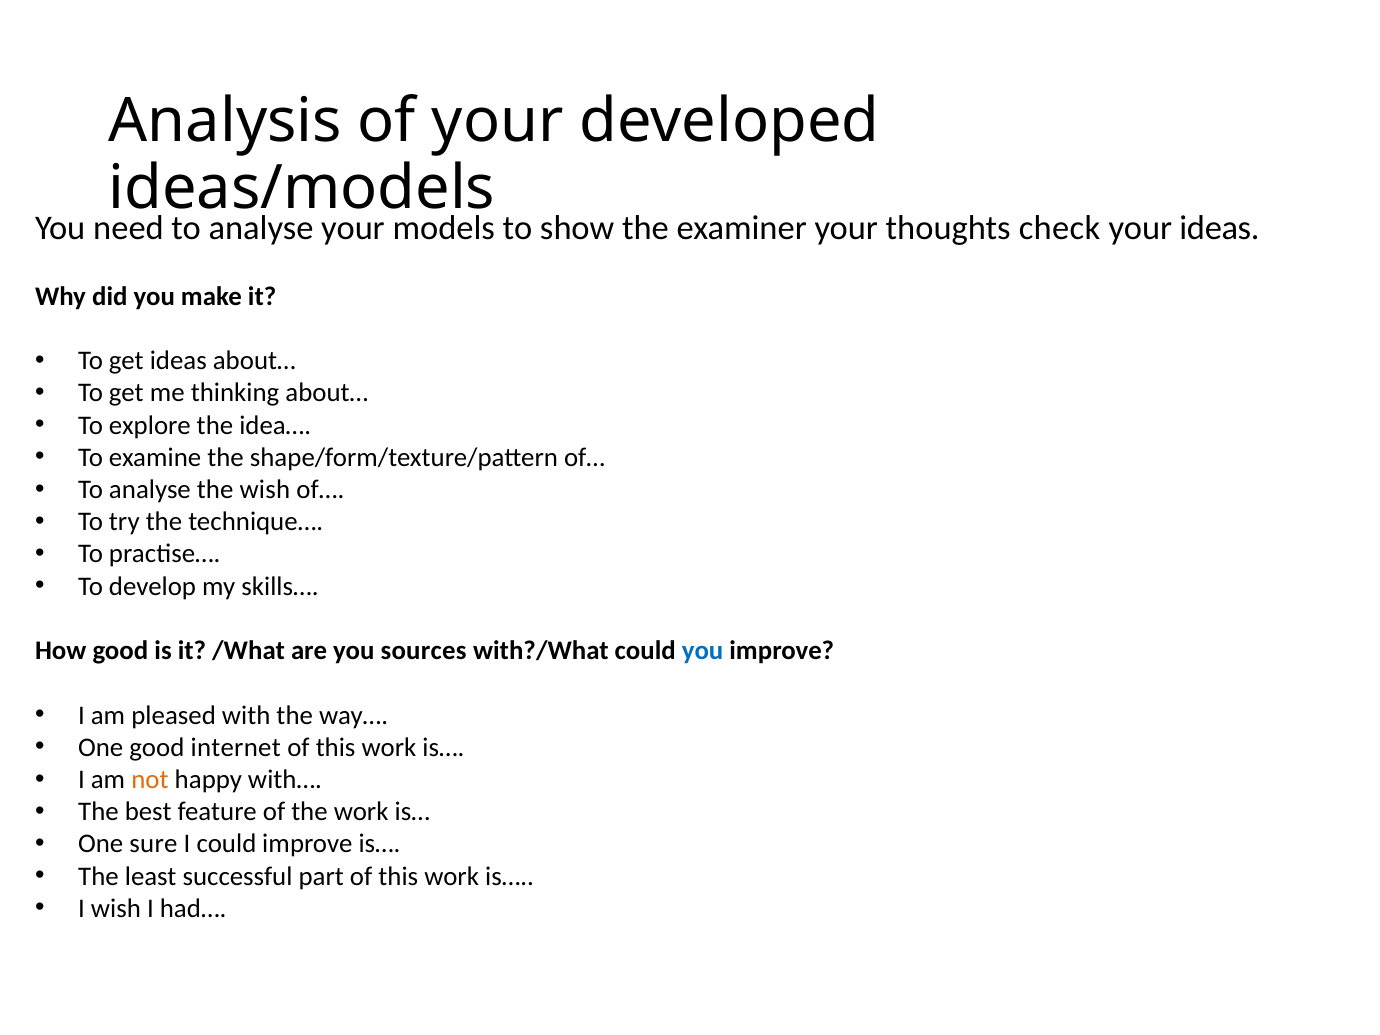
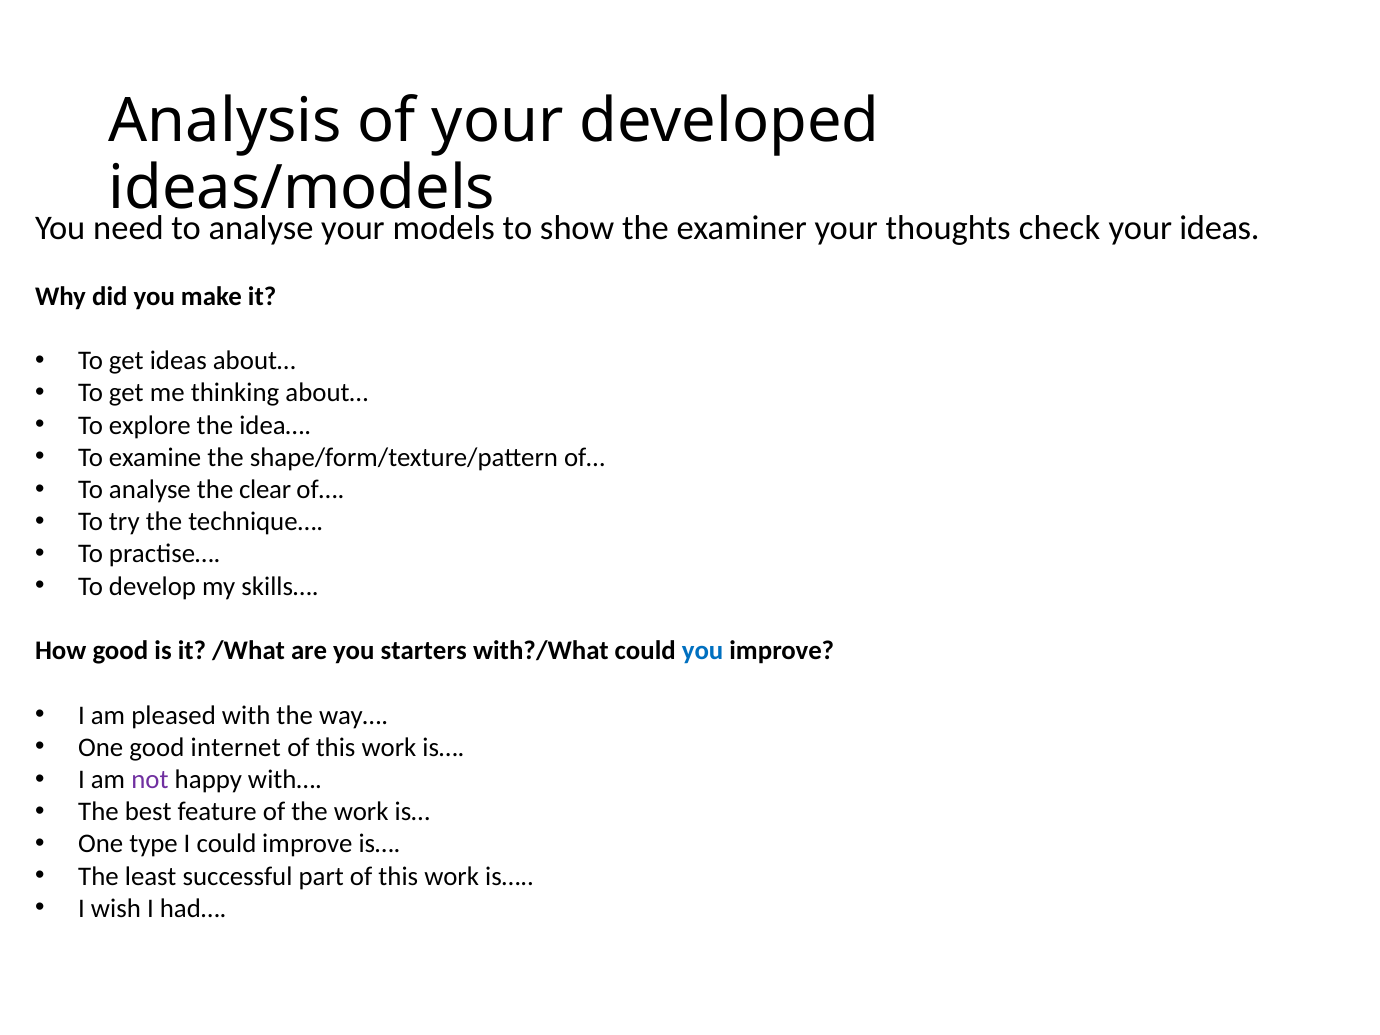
the wish: wish -> clear (265, 490)
sources: sources -> starters (424, 651)
not colour: orange -> purple (150, 780)
sure: sure -> type (154, 844)
